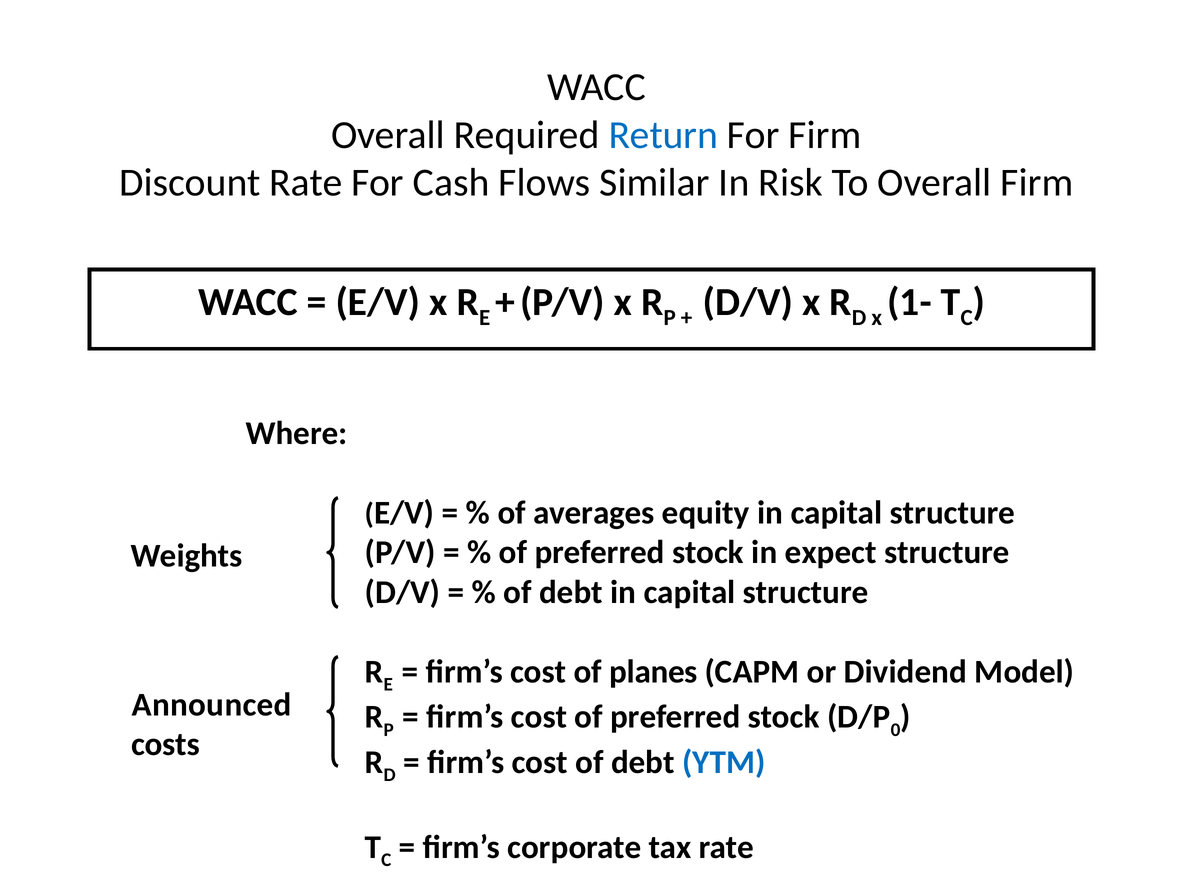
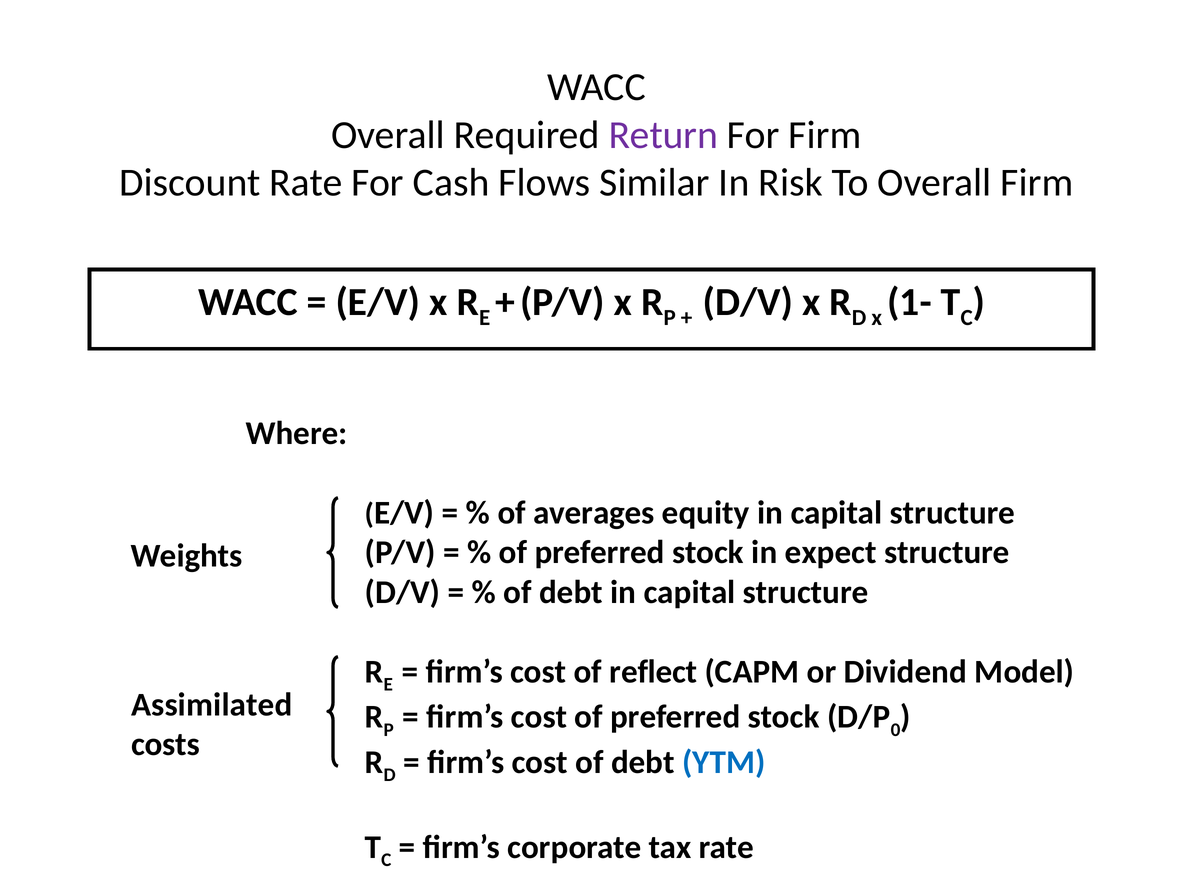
Return colour: blue -> purple (663, 135)
planes: planes -> reflect (653, 672)
Announced: Announced -> Assimilated (212, 705)
